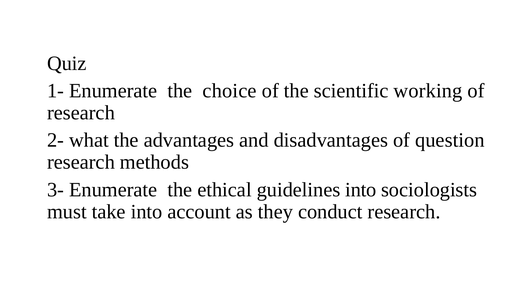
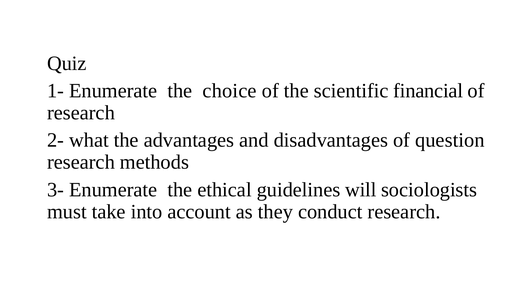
working: working -> financial (428, 91)
guidelines into: into -> will (361, 190)
